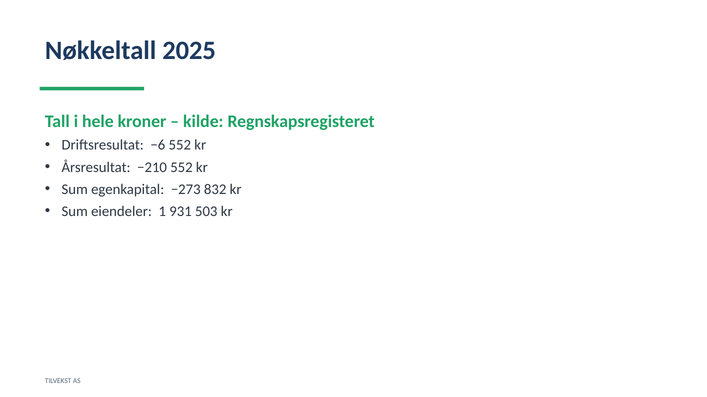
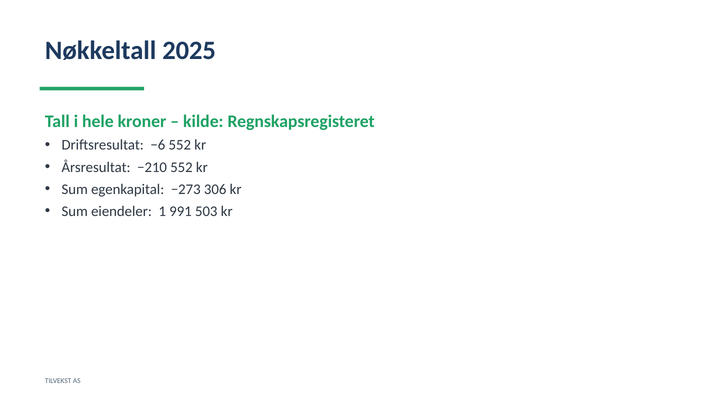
832: 832 -> 306 (215, 190)
931: 931 -> 991 (181, 212)
